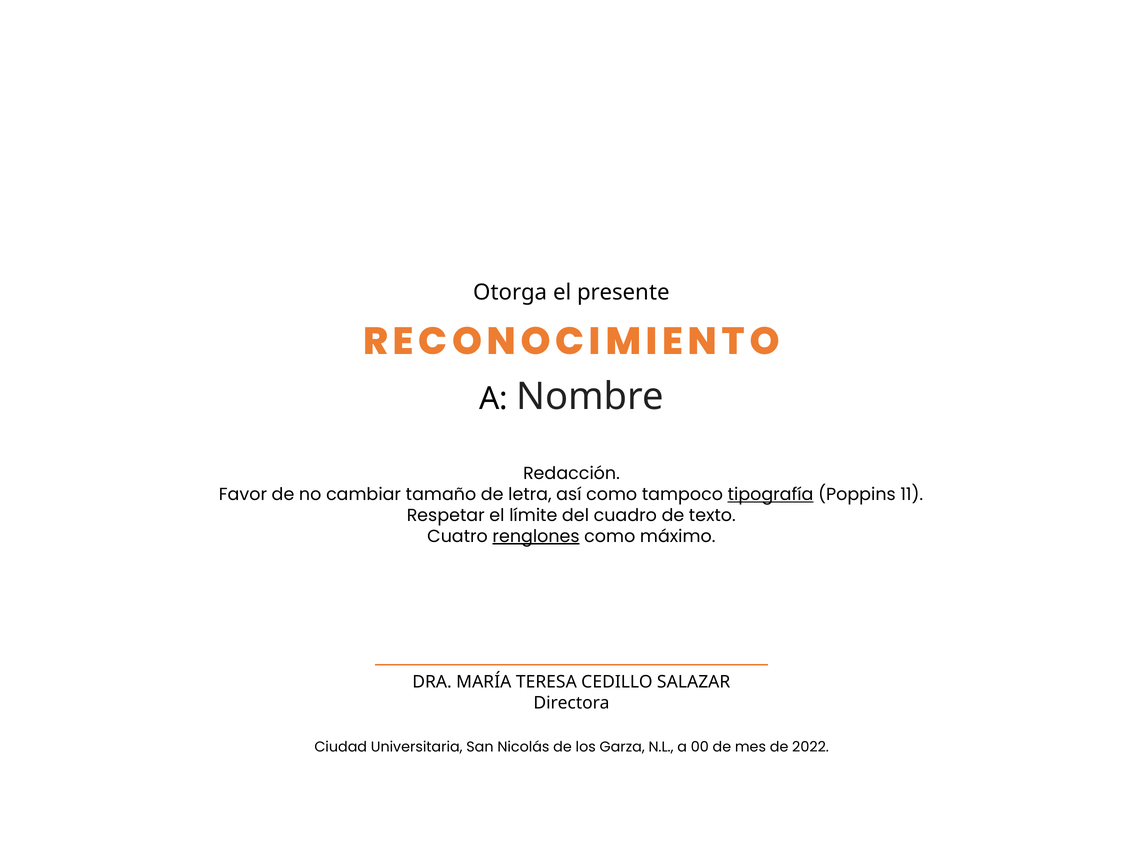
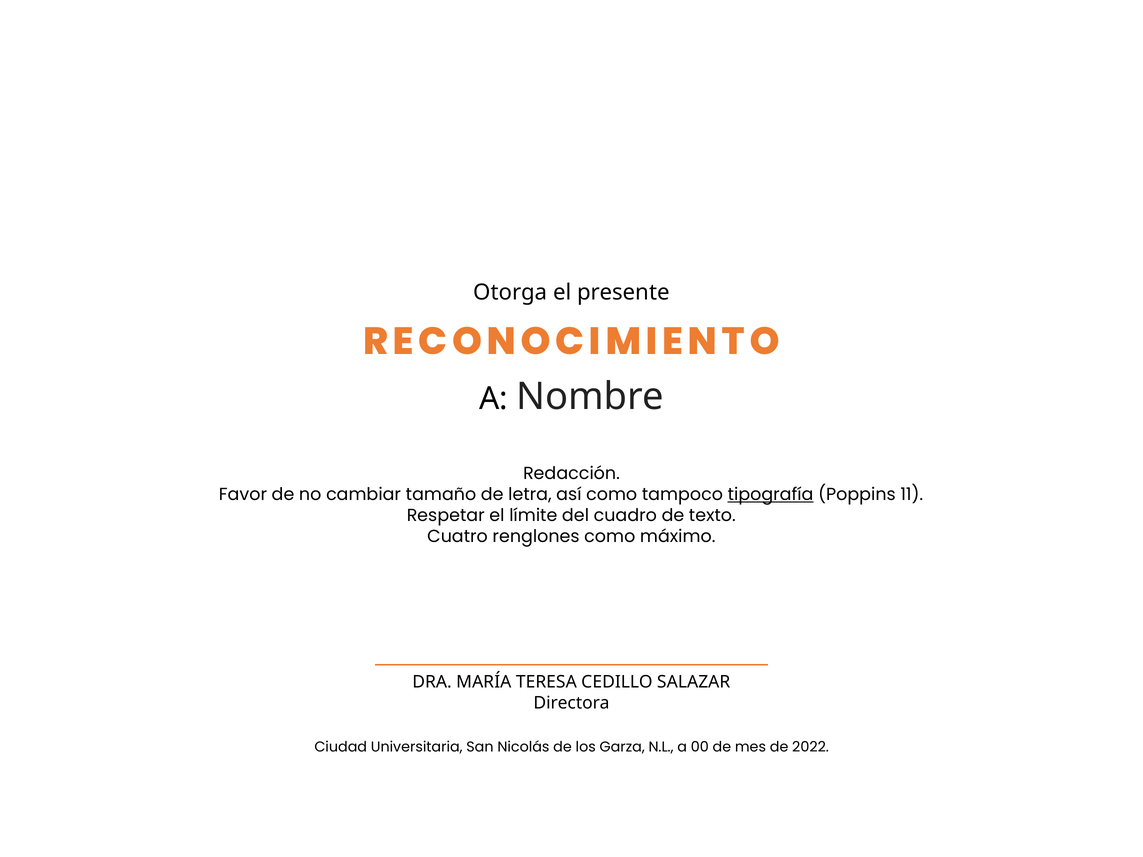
renglones underline: present -> none (536, 536)
